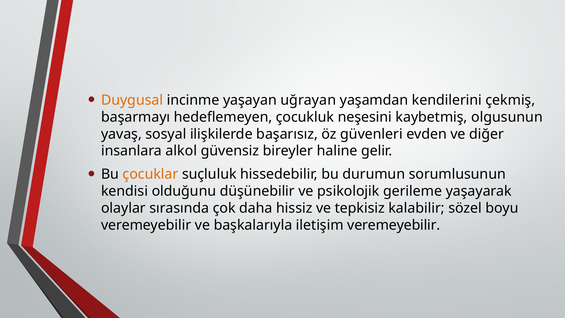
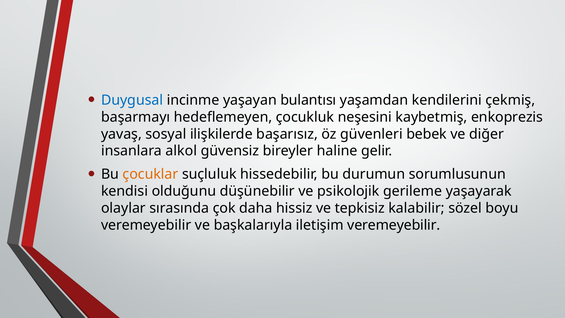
Duygusal colour: orange -> blue (132, 100)
uğrayan: uğrayan -> bulantısı (308, 100)
olgusunun: olgusunun -> enkoprezis (507, 117)
evden: evden -> bebek (427, 134)
